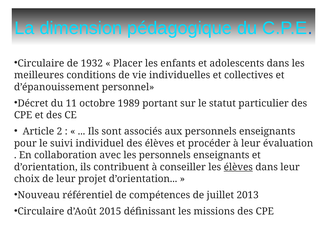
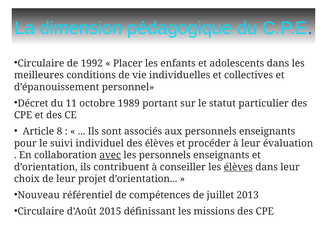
1932: 1932 -> 1992 (92, 63)
2: 2 -> 8 (59, 132)
avec underline: none -> present (110, 155)
